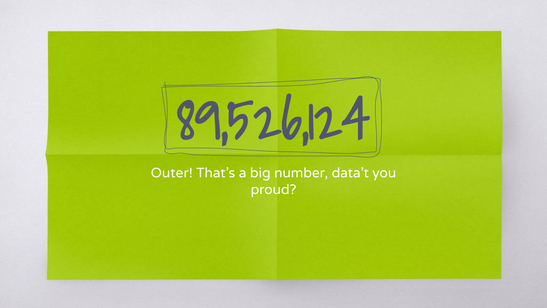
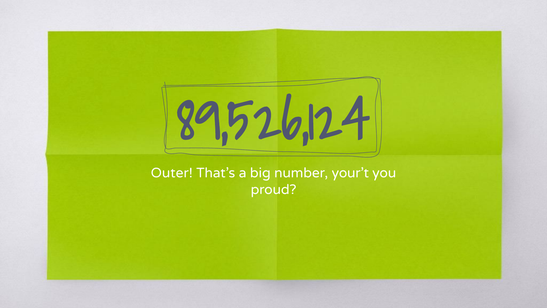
data’t: data’t -> your’t (350, 173)
